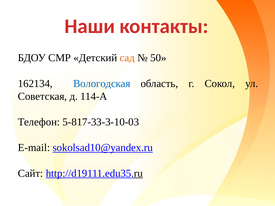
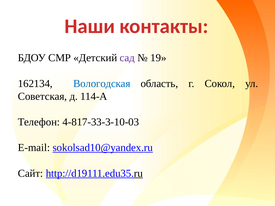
сад colour: orange -> purple (127, 58)
50: 50 -> 19 (158, 58)
5-817-33-3-10-03: 5-817-33-3-10-03 -> 4-817-33-3-10-03 (101, 122)
